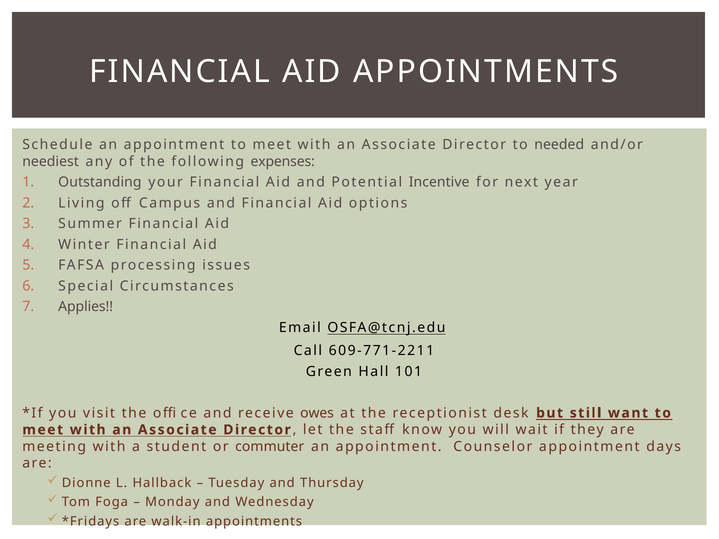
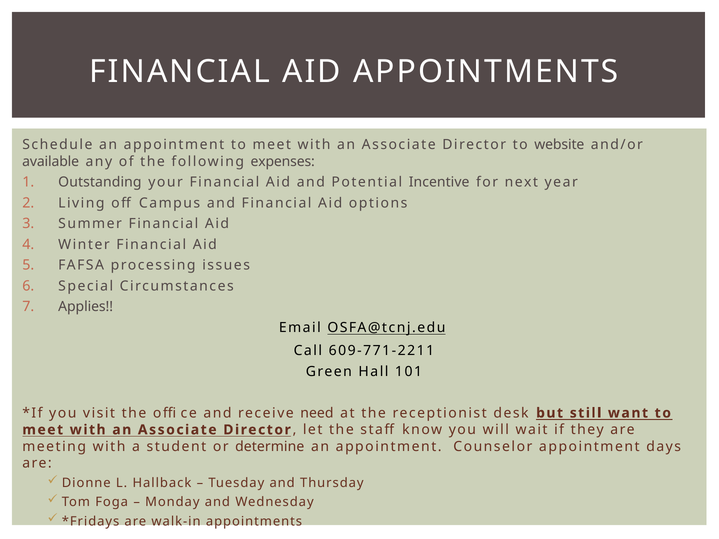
needed: needed -> website (559, 145)
neediest: neediest -> available (51, 162)
owes: owes -> need (317, 413)
commuter: commuter -> determine (270, 447)
